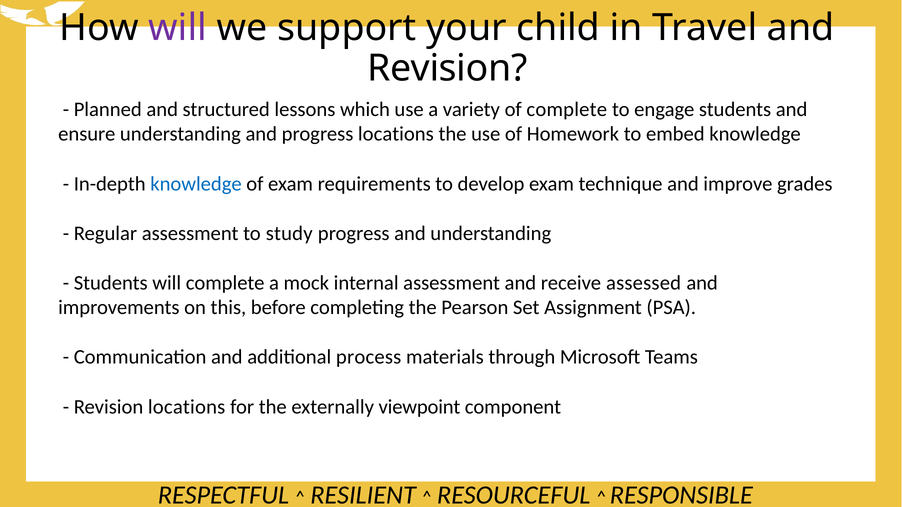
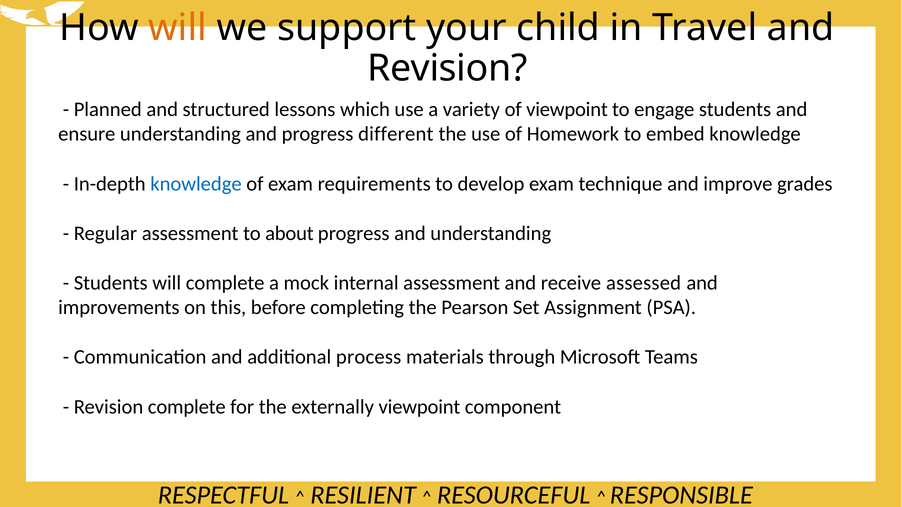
will colour: purple -> orange (178, 28)
of complete: complete -> viewpoint (567, 109)
progress locations: locations -> different (396, 134)
study: study -> about (289, 233)
Revision locations: locations -> complete (187, 407)
